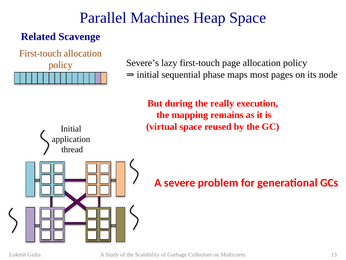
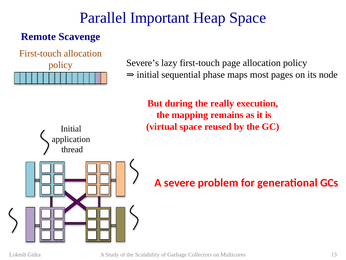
Machines: Machines -> Important (160, 18)
Related: Related -> Remote (38, 37)
